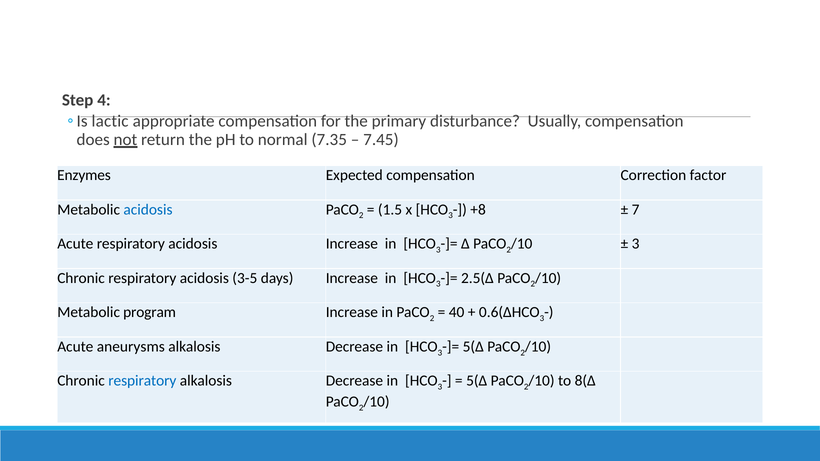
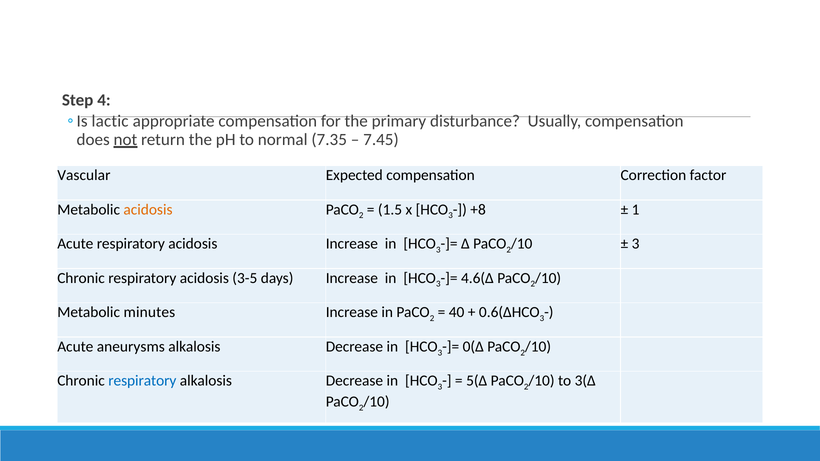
Enzymes: Enzymes -> Vascular (84, 175)
acidosis colour: blue -> orange (148, 210)
7: 7 -> 1 (636, 210)
2.5(∆: 2.5(∆ -> 4.6(∆ (477, 278)
program: program -> minutes (149, 312)
5(∆: 5(∆ -> 0(∆ (473, 347)
8(∆: 8(∆ -> 3(∆ (585, 381)
